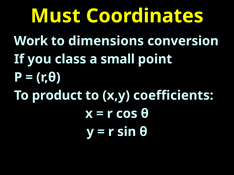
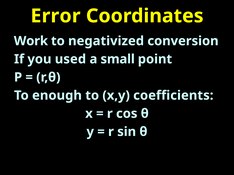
Must: Must -> Error (56, 16)
dimensions: dimensions -> negativized (106, 41)
class: class -> used (70, 59)
product: product -> enough (57, 96)
